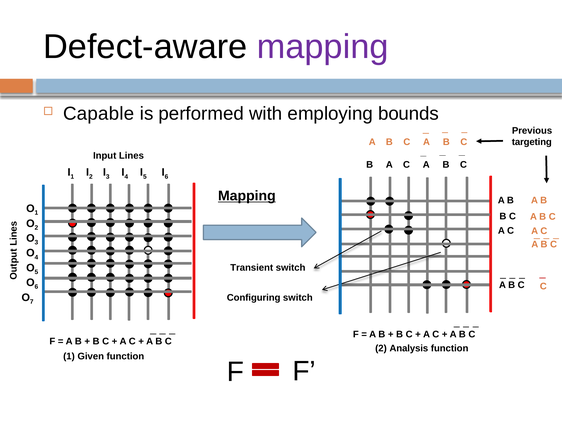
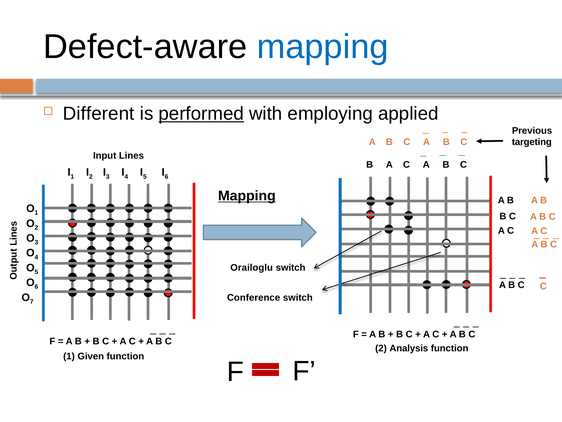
mapping colour: purple -> blue (323, 47)
Capable: Capable -> Different (99, 114)
performed underline: none -> present (201, 114)
bounds: bounds -> applied (408, 114)
Transient: Transient -> Orailoglu (252, 267)
Configuring: Configuring -> Conference (254, 297)
